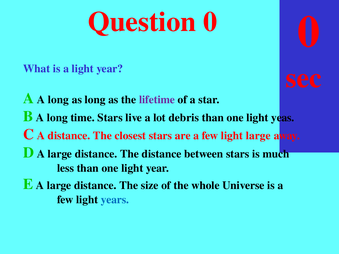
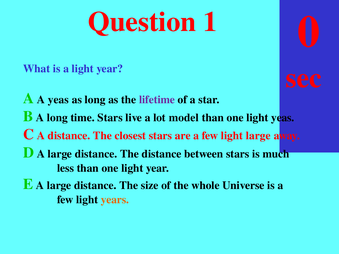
Question 0: 0 -> 1 (210, 22)
A A long: long -> yeas (58, 100)
debris: debris -> model (184, 118)
years colour: blue -> orange (115, 200)
